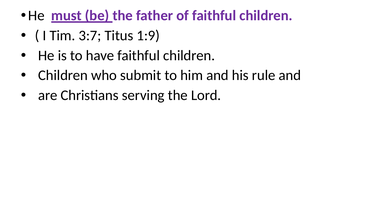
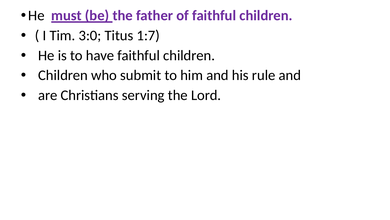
3:7: 3:7 -> 3:0 (90, 35)
1:9: 1:9 -> 1:7 (148, 35)
